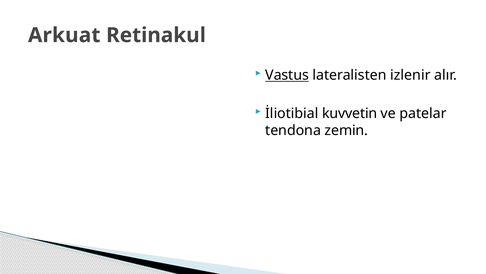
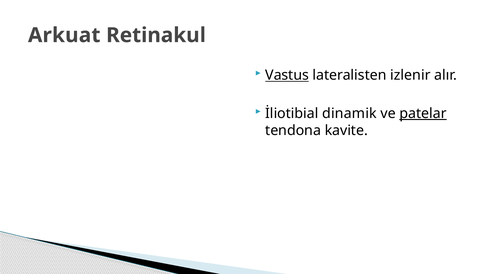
kuvvetin: kuvvetin -> dinamik (350, 113)
patelar underline: none -> present (423, 113)
zemin: zemin -> kavite (346, 130)
